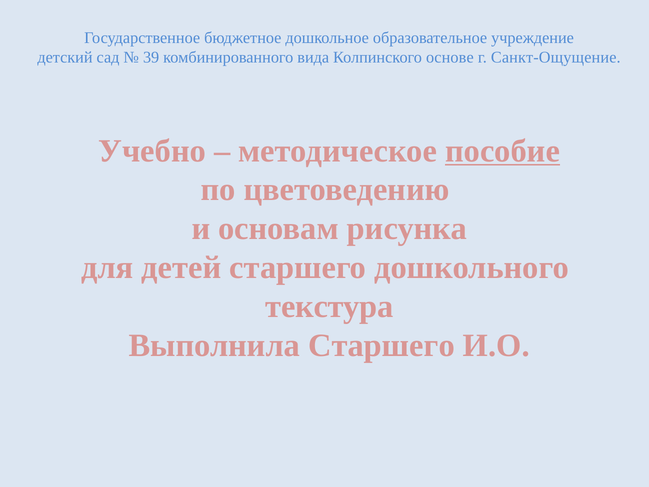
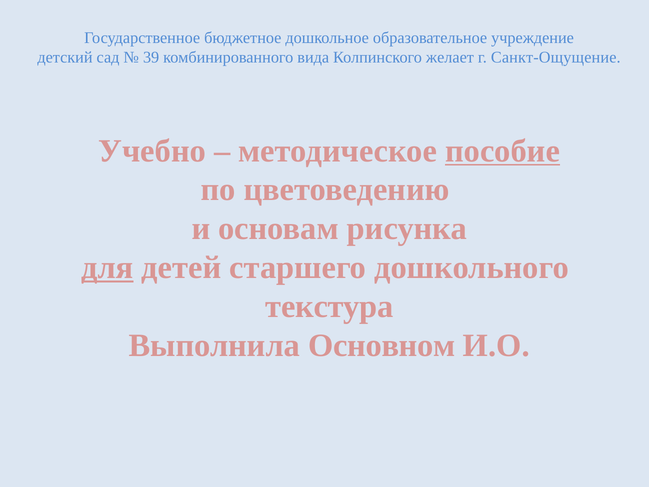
основе: основе -> желает (450, 57)
для underline: none -> present (107, 268)
Выполнила Старшего: Старшего -> Основном (382, 345)
